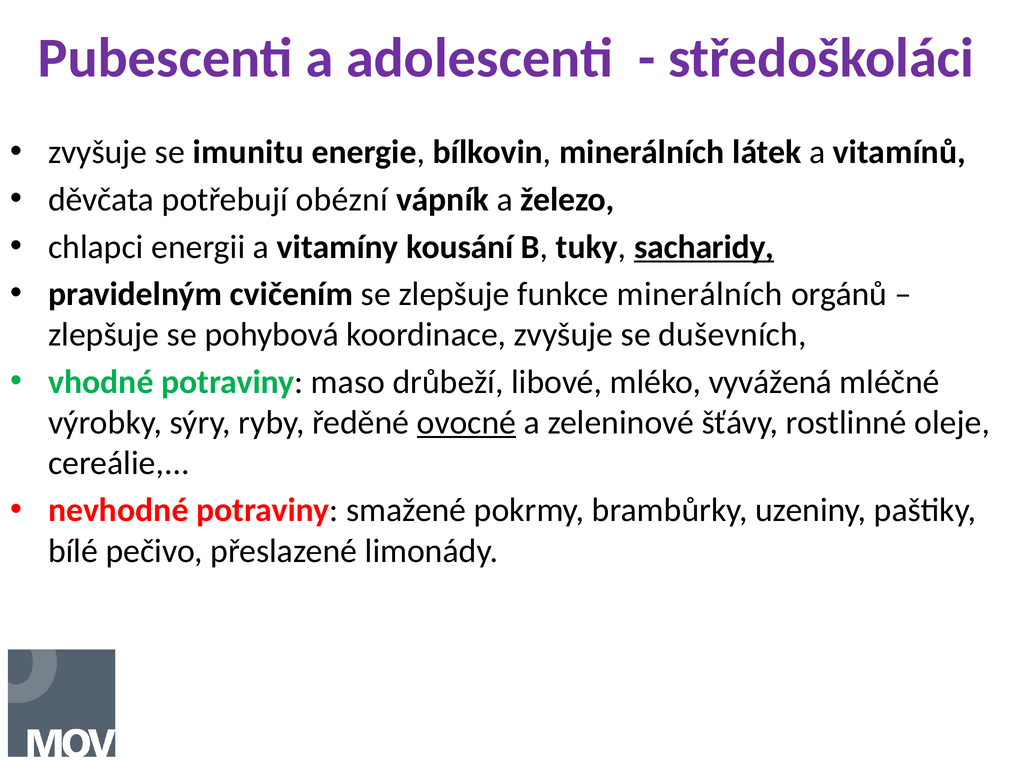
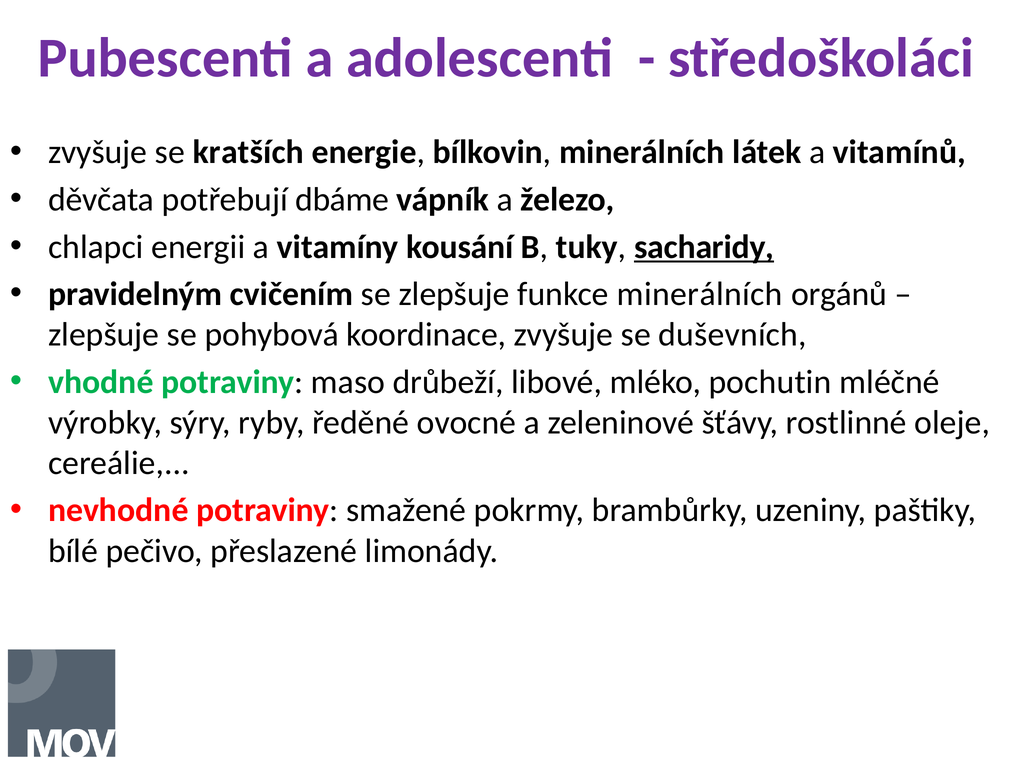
imunitu: imunitu -> kratších (248, 152)
obézní: obézní -> dbáme (342, 200)
vyvážená: vyvážená -> pochutin (770, 382)
ovocné underline: present -> none (466, 422)
